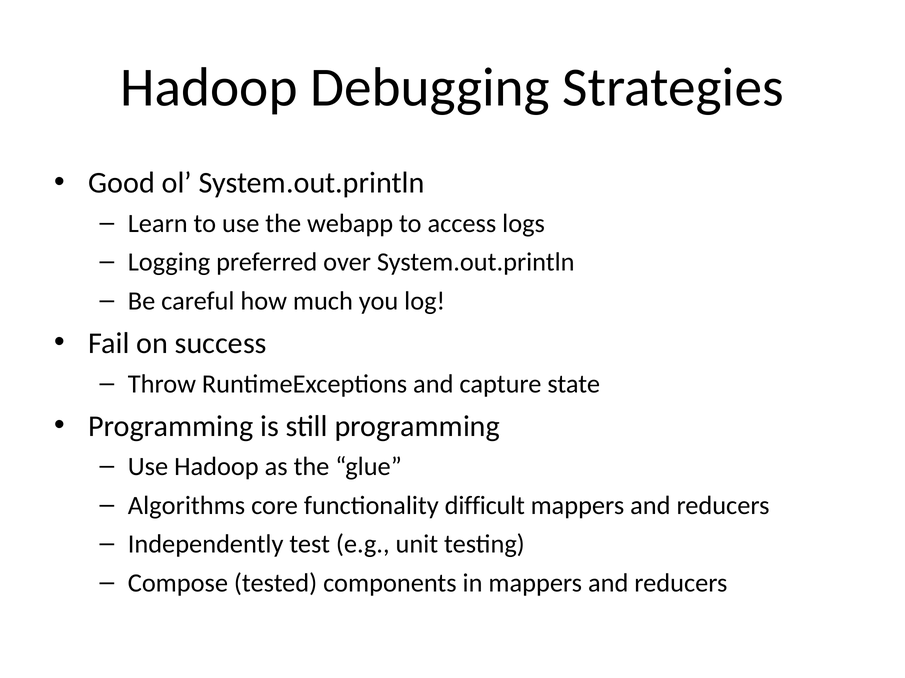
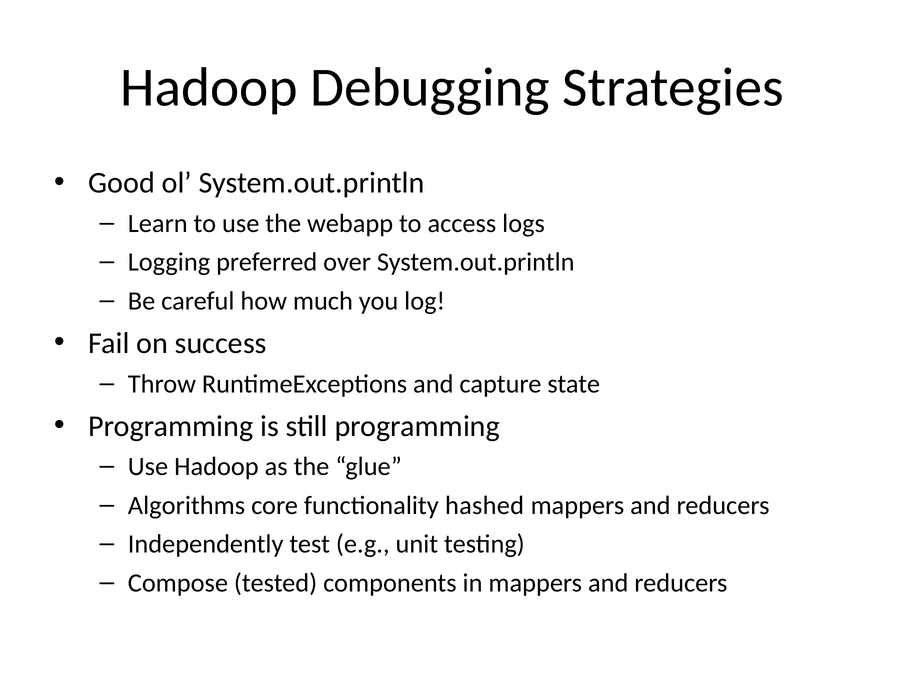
difficult: difficult -> hashed (485, 506)
